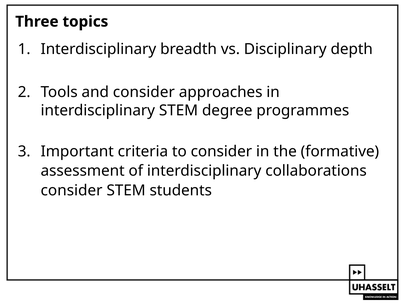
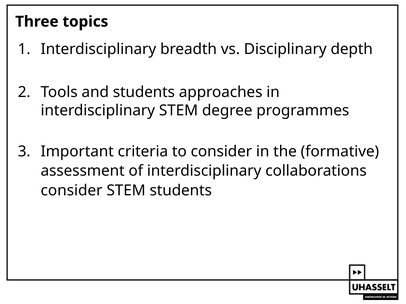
and consider: consider -> students (144, 92)
